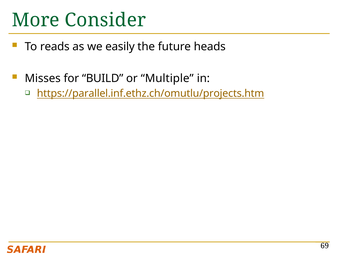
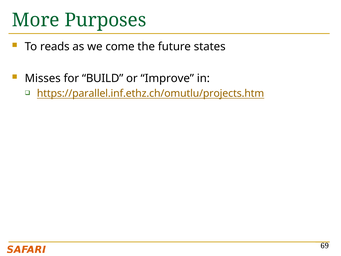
Consider: Consider -> Purposes (105, 20)
easily: easily -> come (120, 47)
heads: heads -> states (210, 47)
Multiple: Multiple -> Improve (167, 78)
